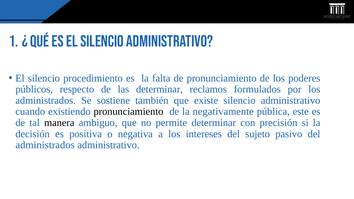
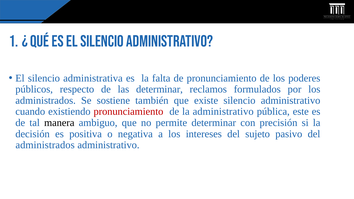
procedimiento: procedimiento -> administrativa (93, 78)
pronunciamiento colour: black -> red (128, 112)
la negativamente: negativamente -> administrativo (223, 112)
